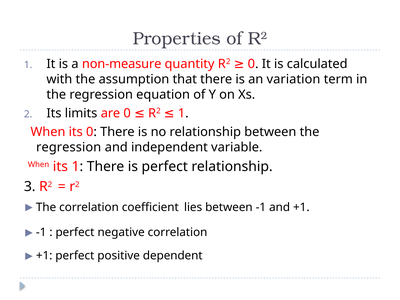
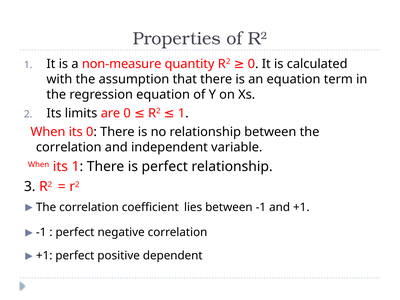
an variation: variation -> equation (294, 79)
regression: regression -> correlation (69, 147)
